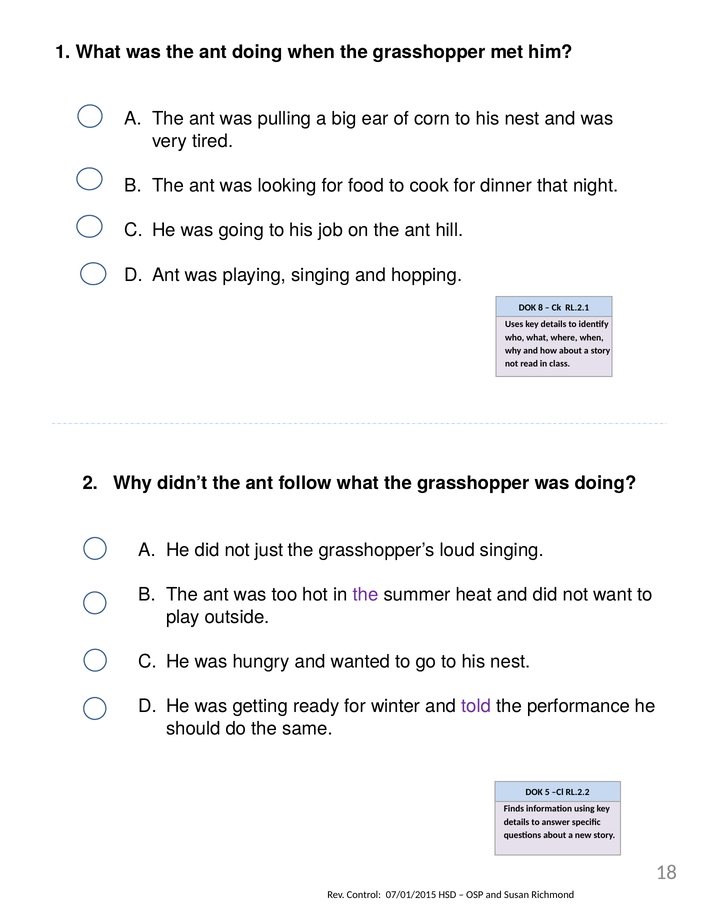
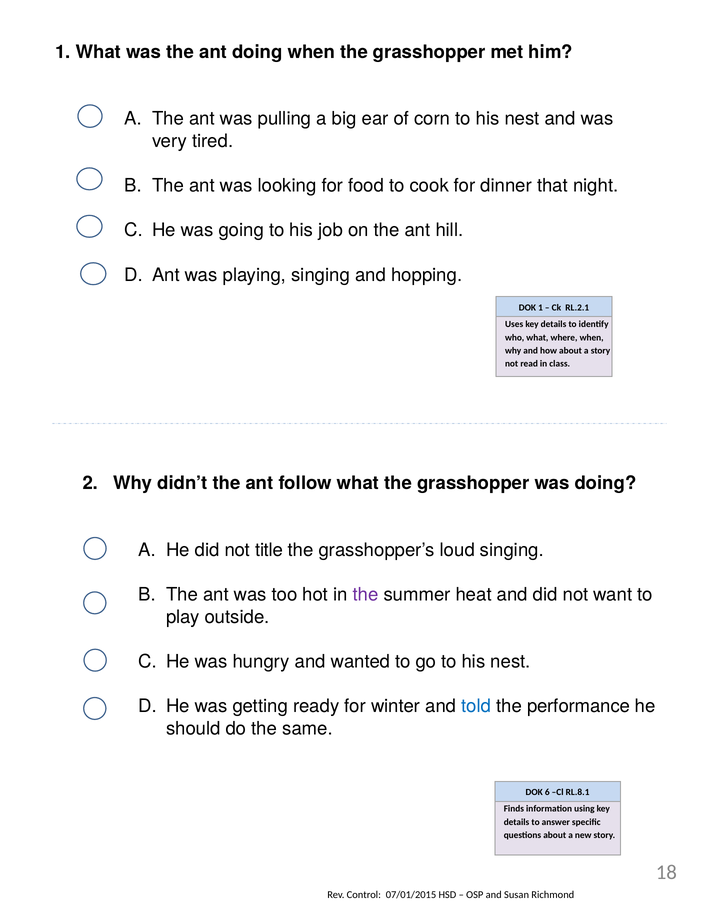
DOK 8: 8 -> 1 (540, 308)
just: just -> title (269, 550)
told colour: purple -> blue (476, 706)
5: 5 -> 6 (547, 792)
RL.2.2: RL.2.2 -> RL.8.1 (578, 792)
